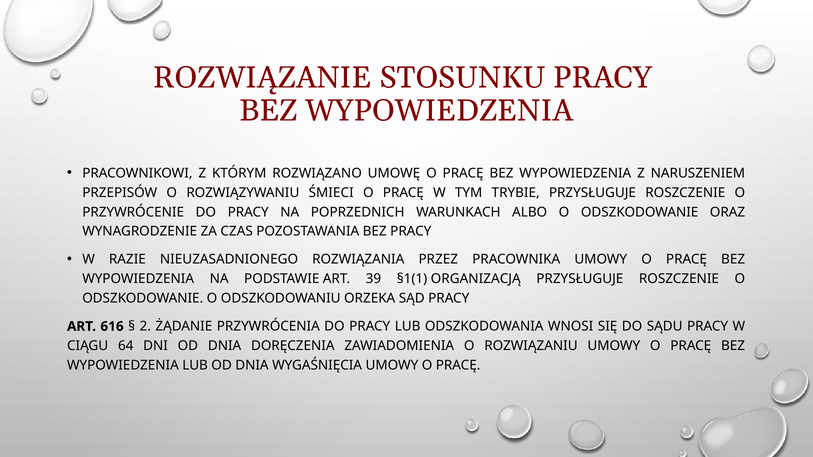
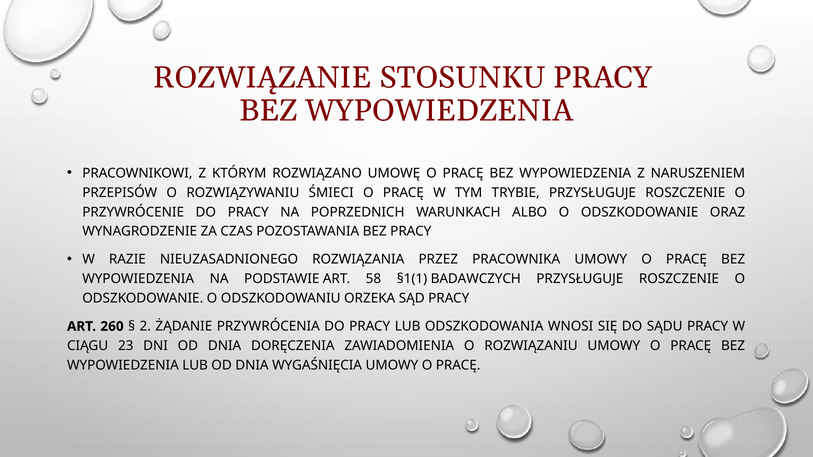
39: 39 -> 58 (373, 279)
ORGANIZACJĄ: ORGANIZACJĄ -> BADAWCZYCH (476, 279)
616: 616 -> 260 (112, 327)
64: 64 -> 23 (126, 346)
